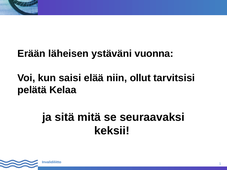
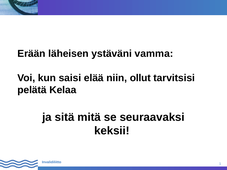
vuonna: vuonna -> vamma (154, 54)
